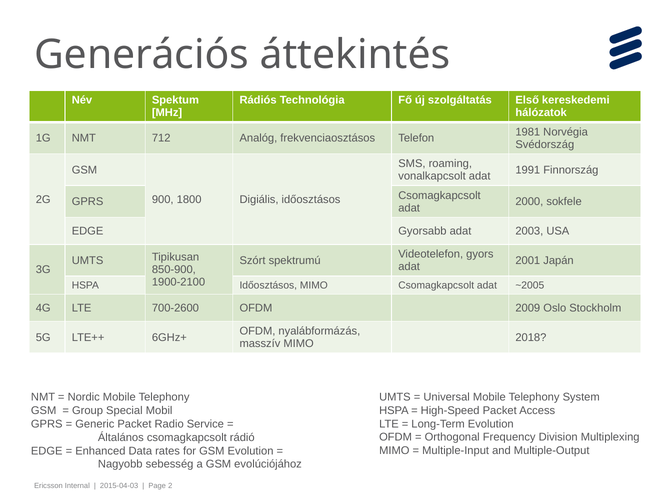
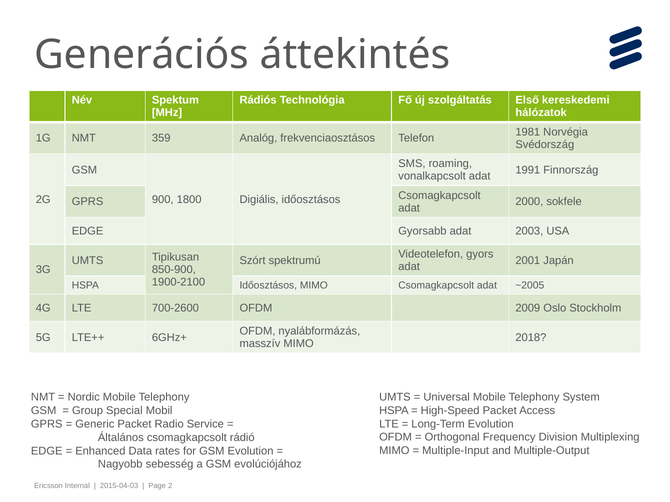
712: 712 -> 359 (161, 138)
